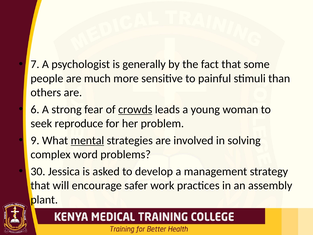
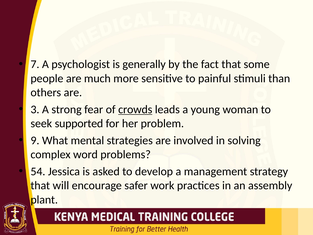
6: 6 -> 3 (35, 109)
reproduce: reproduce -> supported (79, 123)
mental underline: present -> none (87, 140)
30: 30 -> 54 (38, 171)
